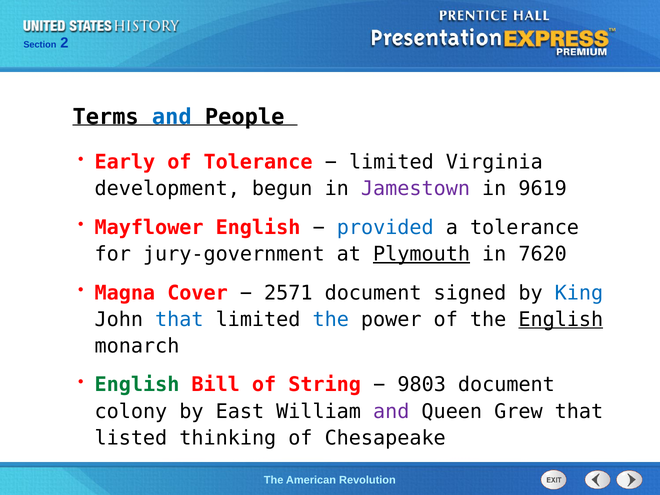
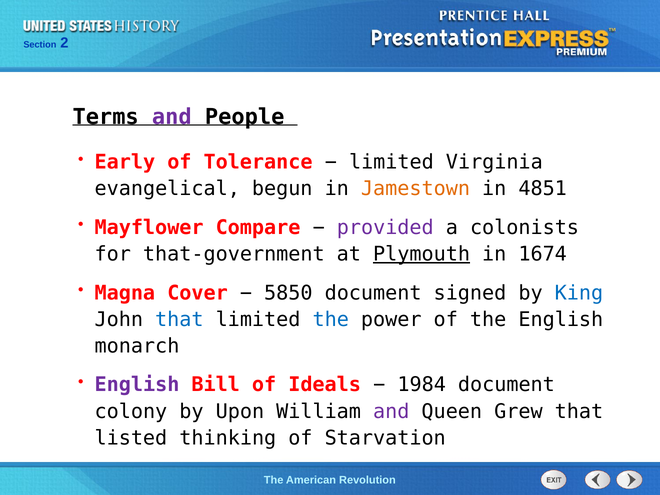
and colour: blue -> purple (172, 117)
development: development -> evangelical (167, 189)
Jamestown colour: purple -> orange (415, 189)
9619: 9619 -> 4851 (543, 189)
Mayflower English: English -> Compare (258, 228)
provided colour: blue -> purple (385, 228)
a tolerance: tolerance -> colonists (525, 228)
jury-government: jury-government -> that-government (234, 254)
7620: 7620 -> 1674 (543, 254)
2571: 2571 -> 5850 (288, 293)
English underline: present -> none (561, 319)
English colour: green -> purple (137, 385)
String: String -> Ideals (325, 385)
9803: 9803 -> 1984 (422, 385)
East: East -> Upon (240, 411)
Chesapeake: Chesapeake -> Starvation (385, 438)
